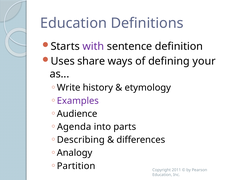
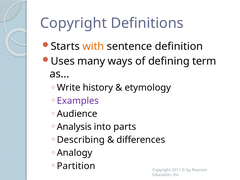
Education: Education -> Copyright (73, 23)
with colour: purple -> orange (93, 46)
share: share -> many (91, 61)
your: your -> term (204, 61)
Agenda: Agenda -> Analysis (74, 127)
